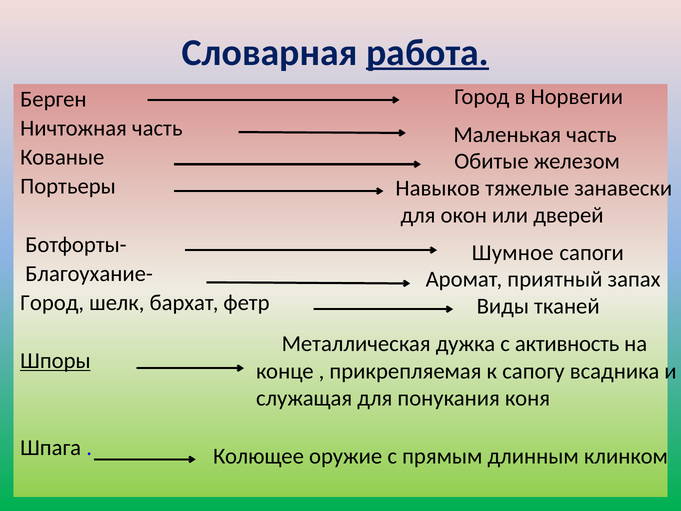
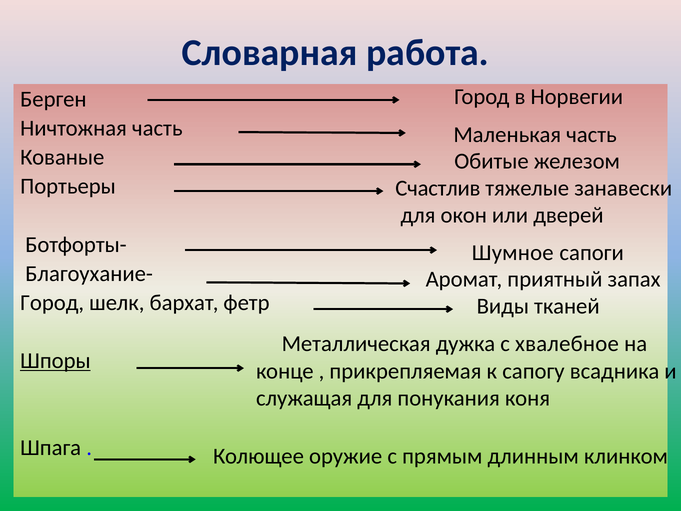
работа underline: present -> none (428, 53)
Навыков: Навыков -> Счастлив (438, 188)
активность: активность -> хвалебное (567, 344)
